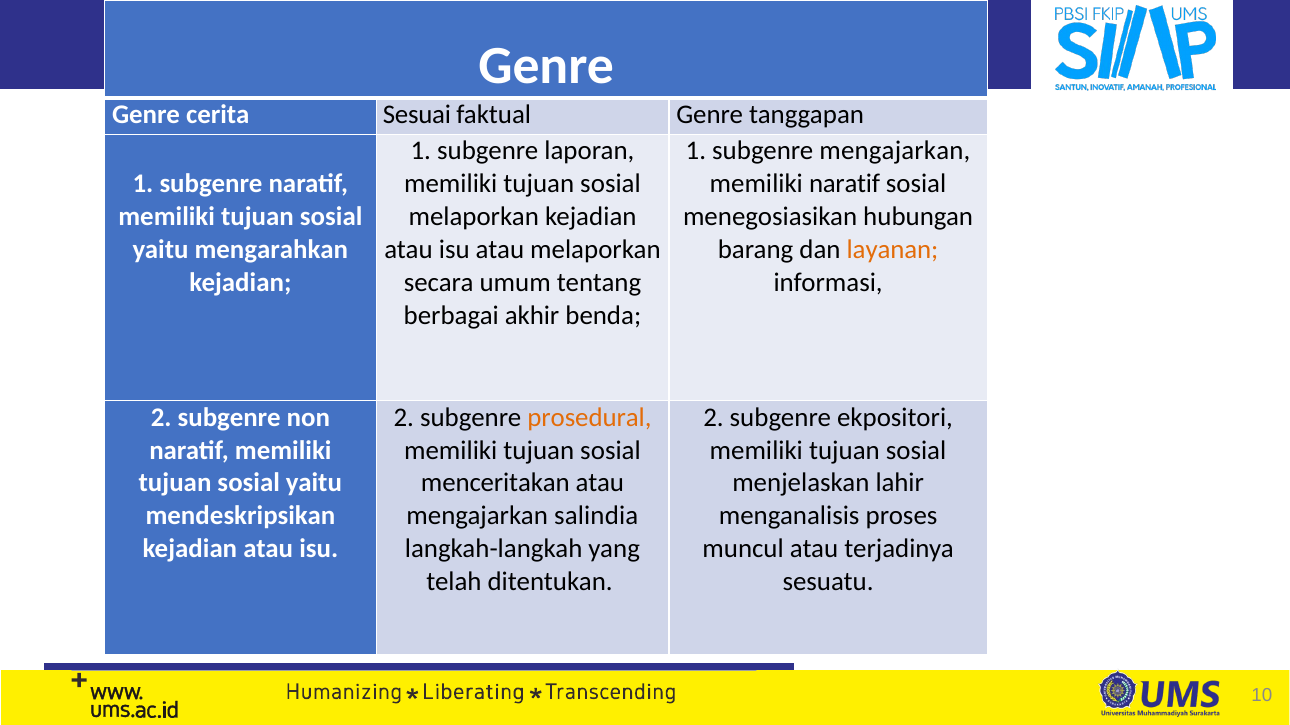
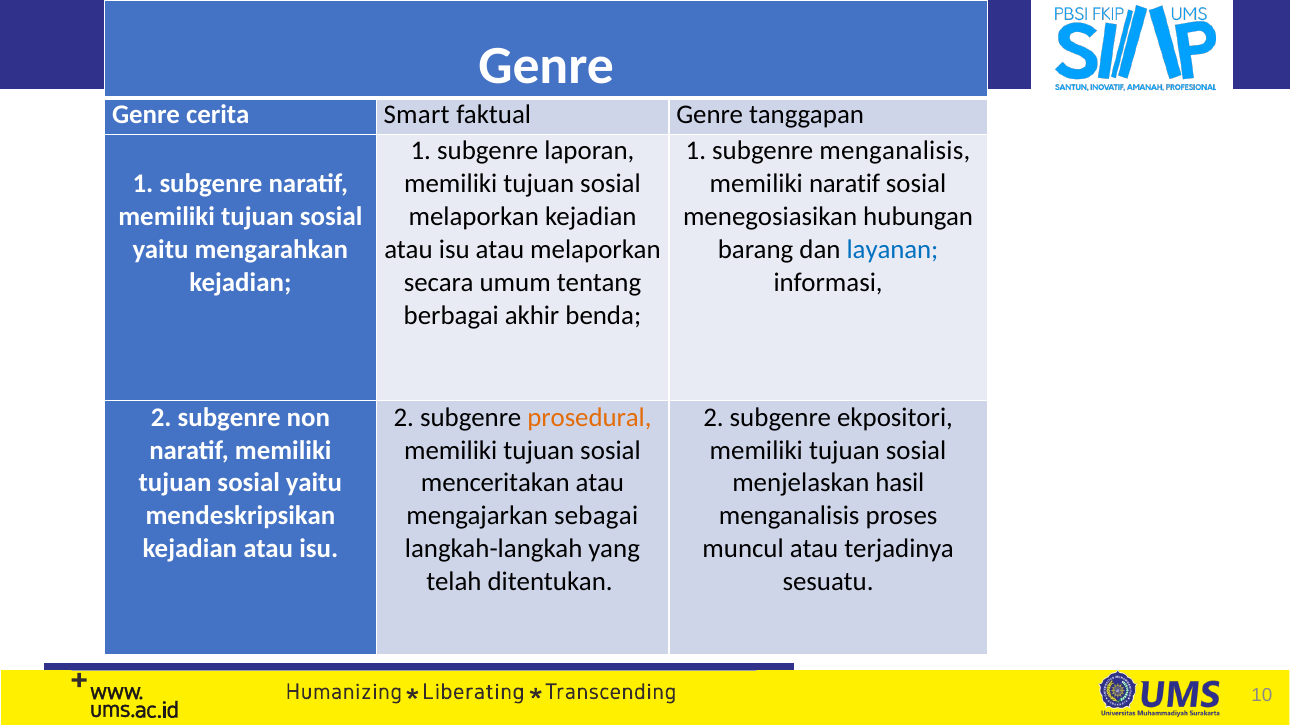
Sesuai: Sesuai -> Smart (417, 115)
subgenre mengajarkan: mengajarkan -> menganalisis (895, 151)
layanan colour: orange -> blue (893, 250)
lahir: lahir -> hasil (900, 483)
salindia: salindia -> sebagai (596, 516)
